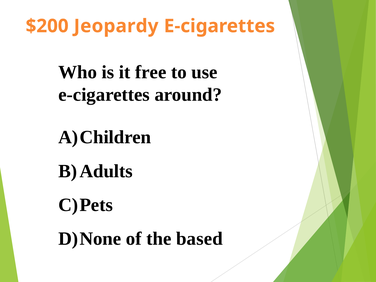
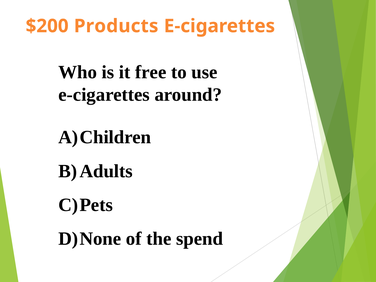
Jeopardy: Jeopardy -> Products (116, 26)
based: based -> spend (200, 239)
